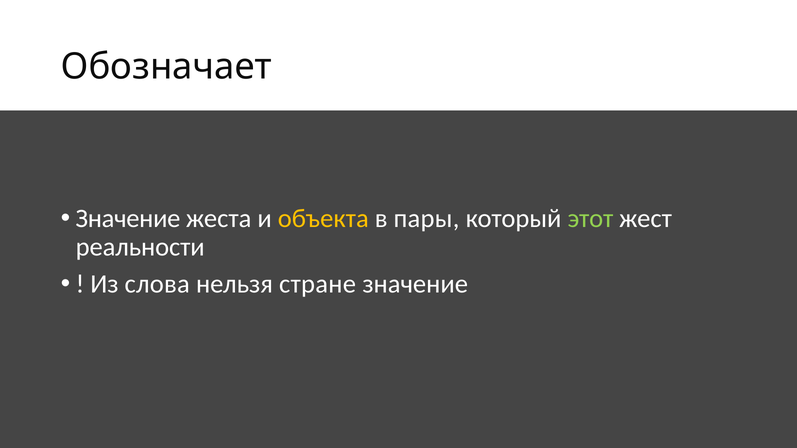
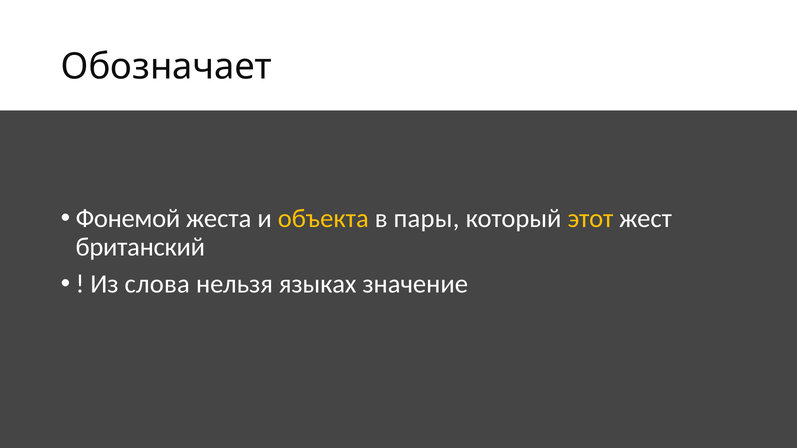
Значение: Значение -> Фонемой (128, 218)
этот colour: light green -> yellow (590, 218)
реальности: реальности -> британский (140, 247)
стране: стране -> языках (318, 284)
